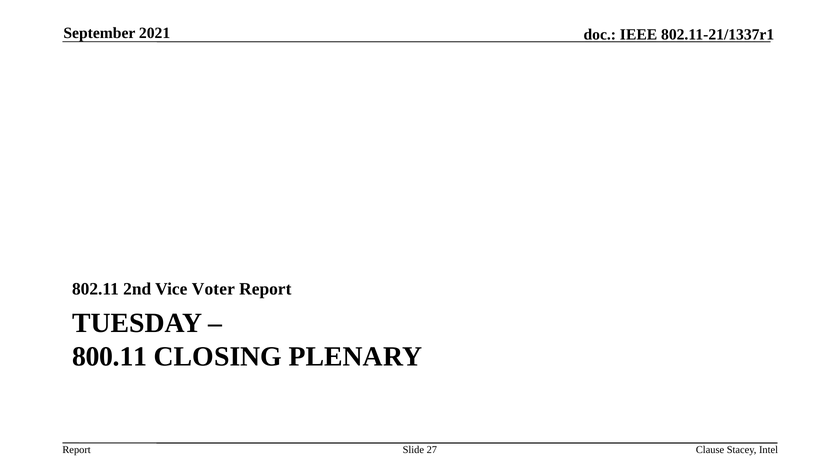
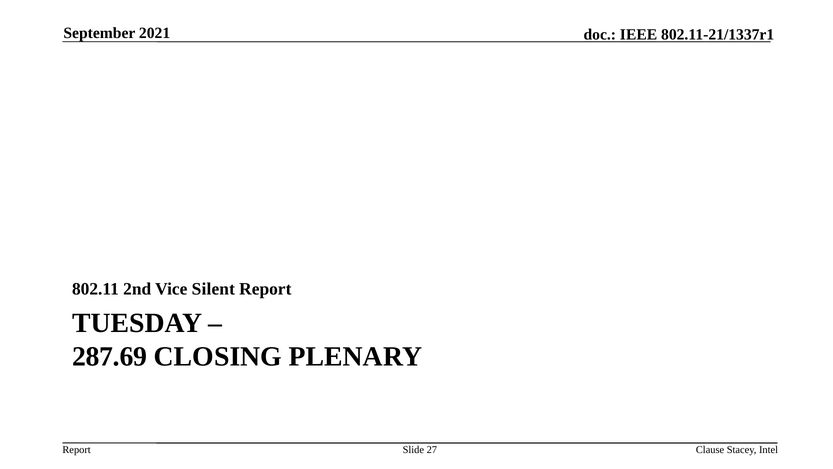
Voter: Voter -> Silent (213, 289)
800.11: 800.11 -> 287.69 (110, 356)
